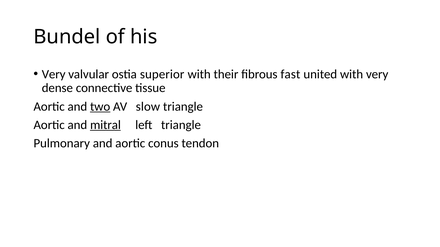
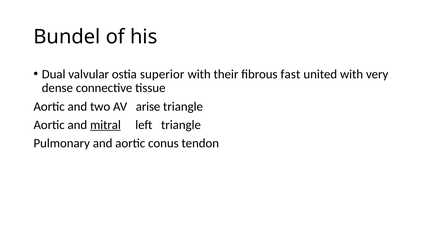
Very: Very -> Dual (54, 74)
two underline: present -> none (100, 107)
slow: slow -> arise (148, 107)
